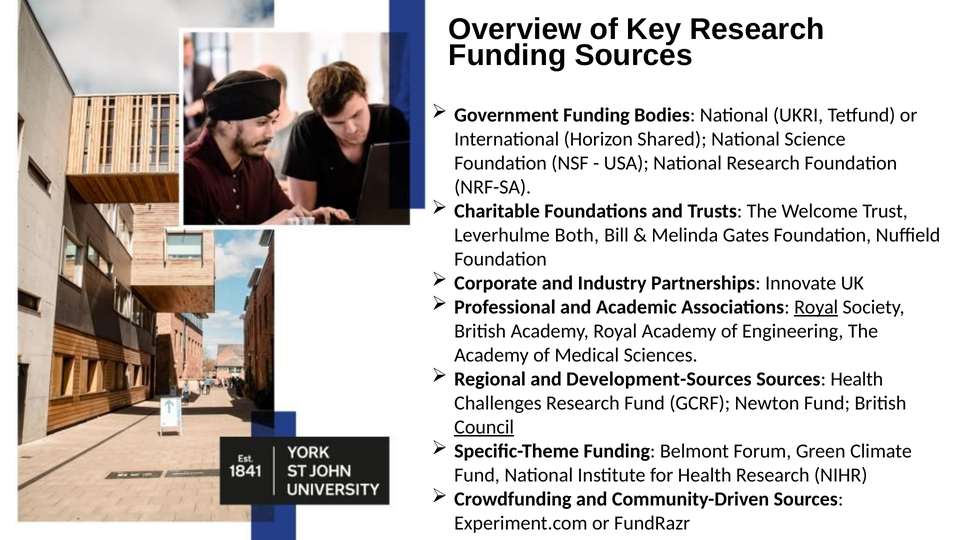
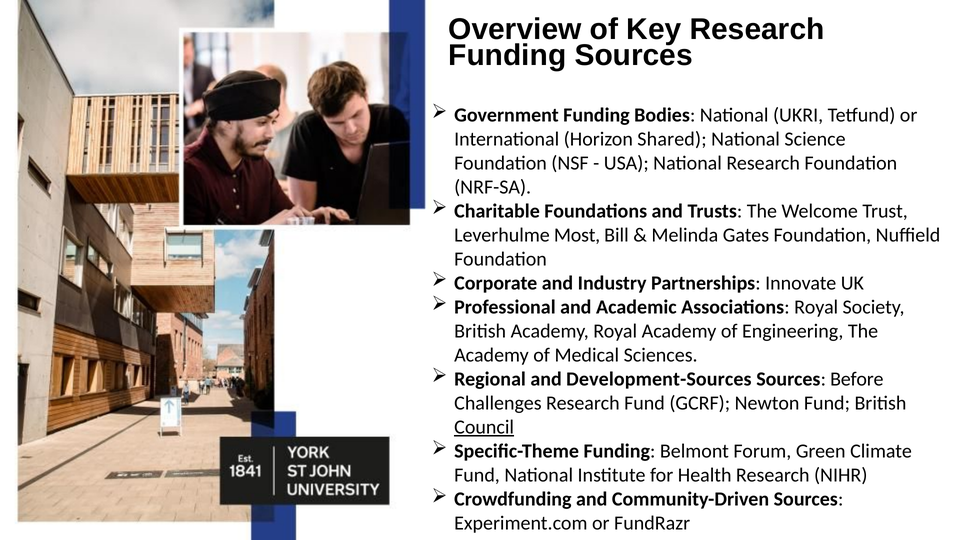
Both: Both -> Most (577, 235)
Royal underline: present -> none (816, 307)
Sources Health: Health -> Before (857, 379)
